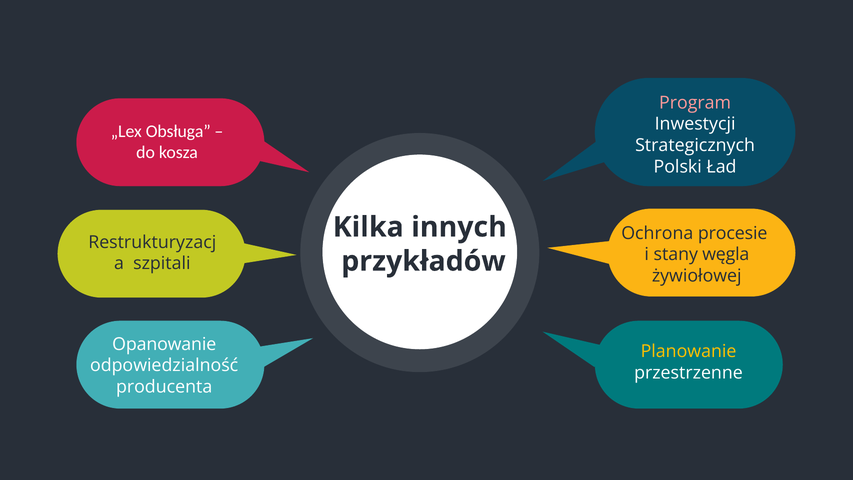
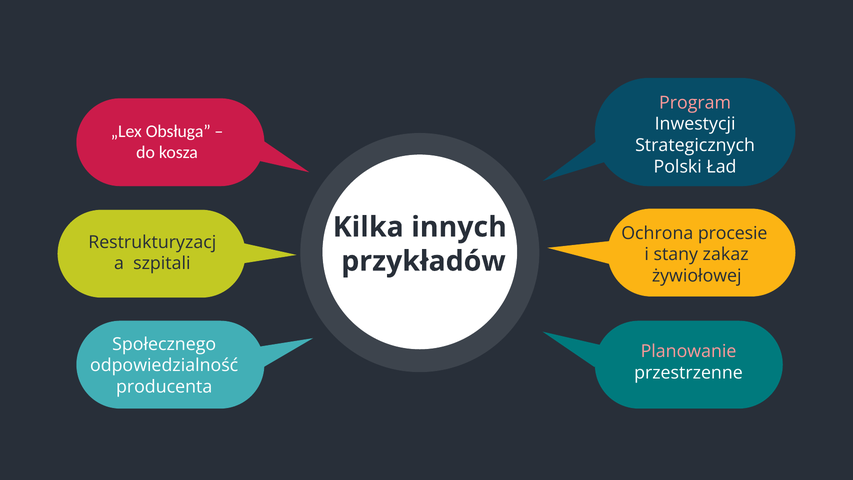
węgla: węgla -> zakaz (726, 254)
Opanowanie: Opanowanie -> Społecznego (164, 344)
Planowanie colour: yellow -> pink (689, 351)
